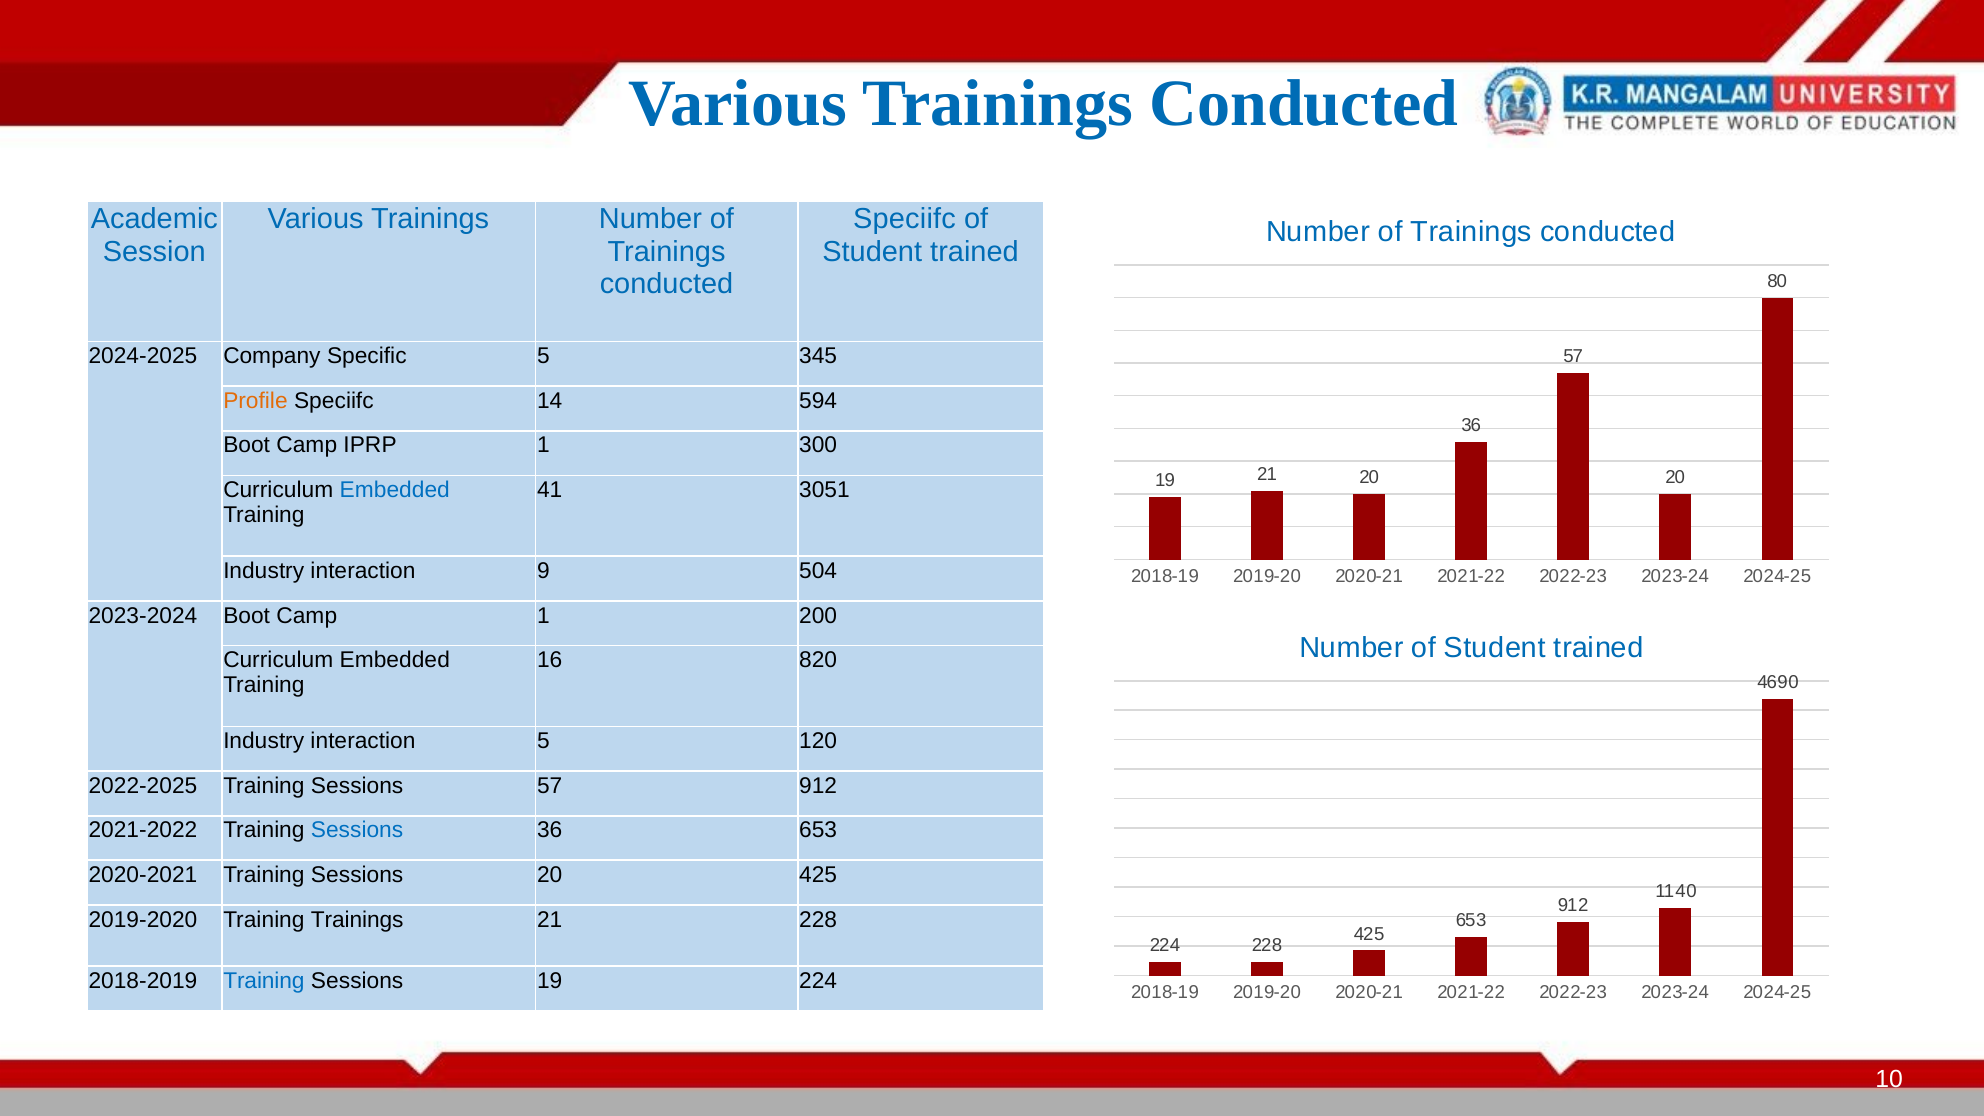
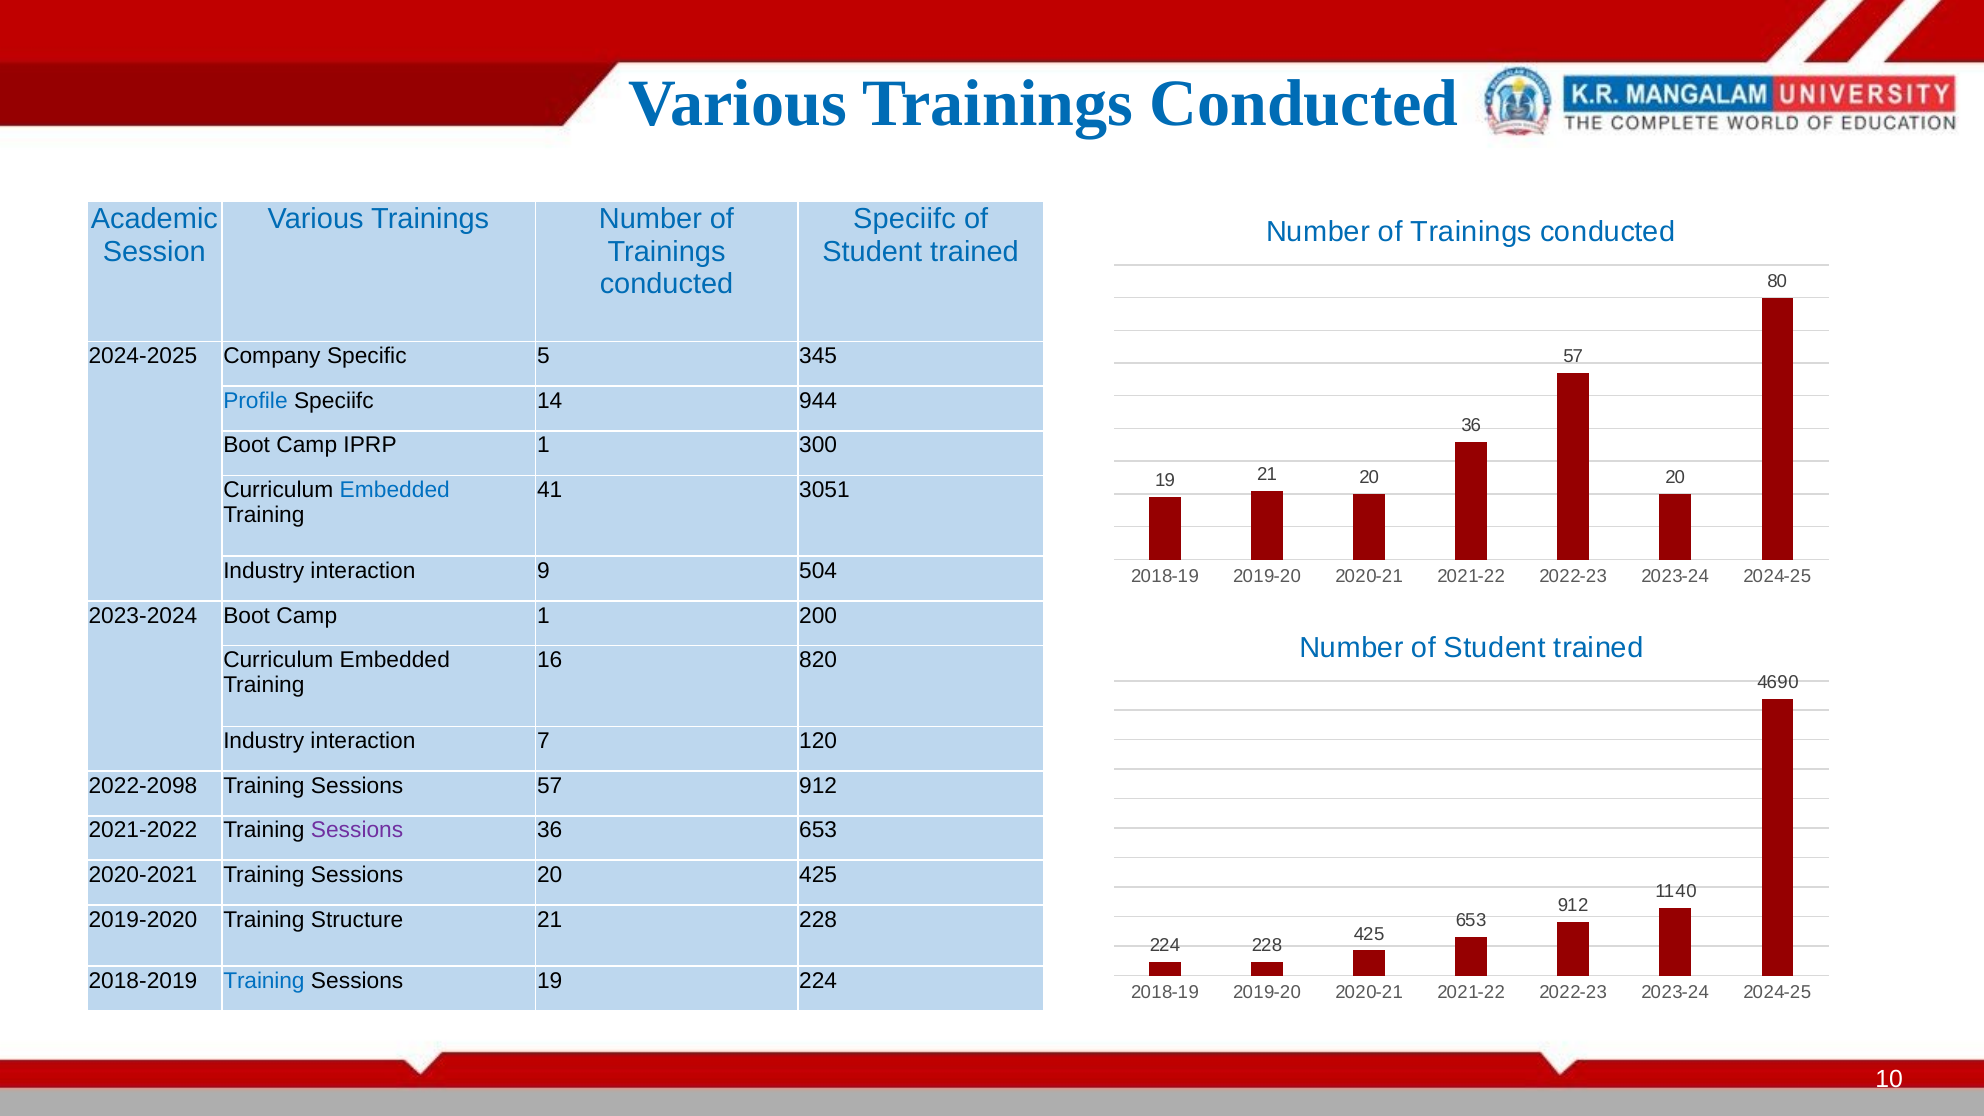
Profile colour: orange -> blue (255, 401)
594: 594 -> 944 (818, 401)
interaction 5: 5 -> 7 (543, 741)
2022-2025: 2022-2025 -> 2022-2098 (143, 786)
Sessions colour: blue -> purple (357, 830)
Training Trainings: Trainings -> Structure (357, 920)
